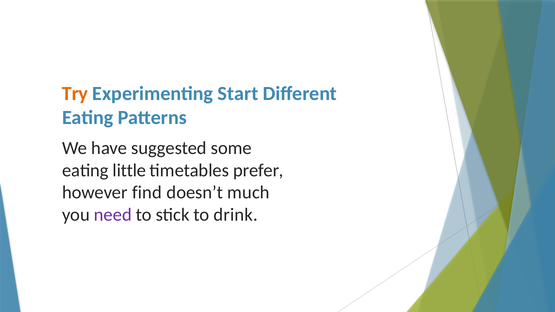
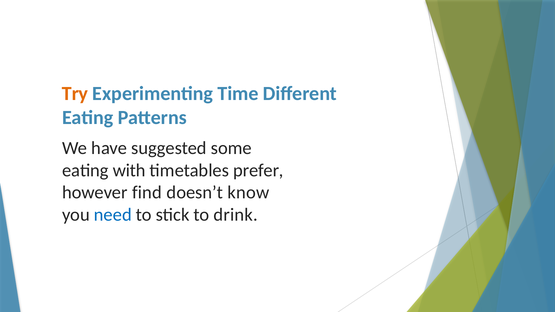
Start: Start -> Time (238, 94)
little: little -> with (129, 170)
much: much -> know (248, 193)
need colour: purple -> blue (113, 215)
